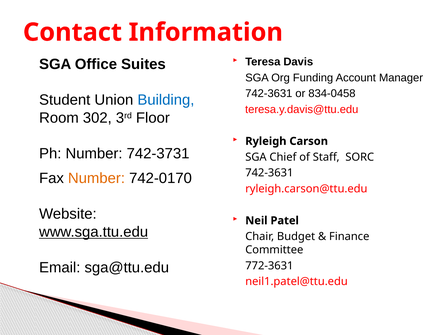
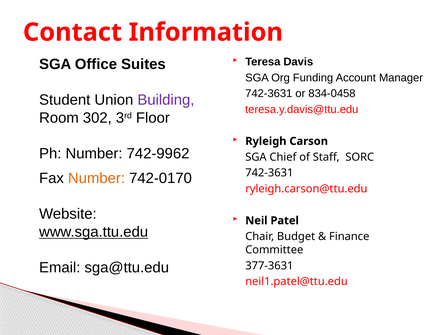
Building colour: blue -> purple (166, 100)
742-3731: 742-3731 -> 742-9962 (158, 153)
772-3631: 772-3631 -> 377-3631 (269, 265)
